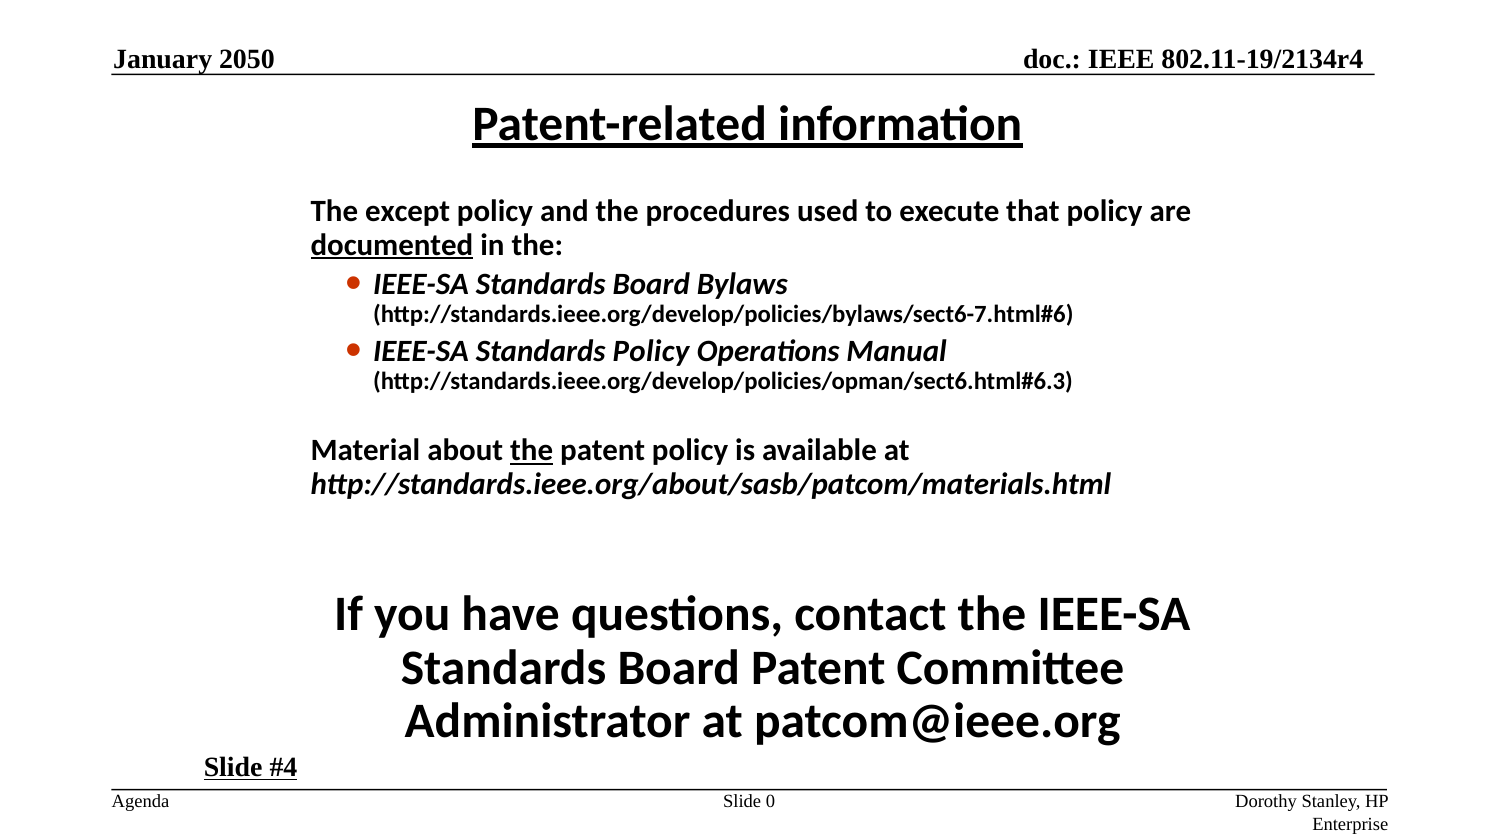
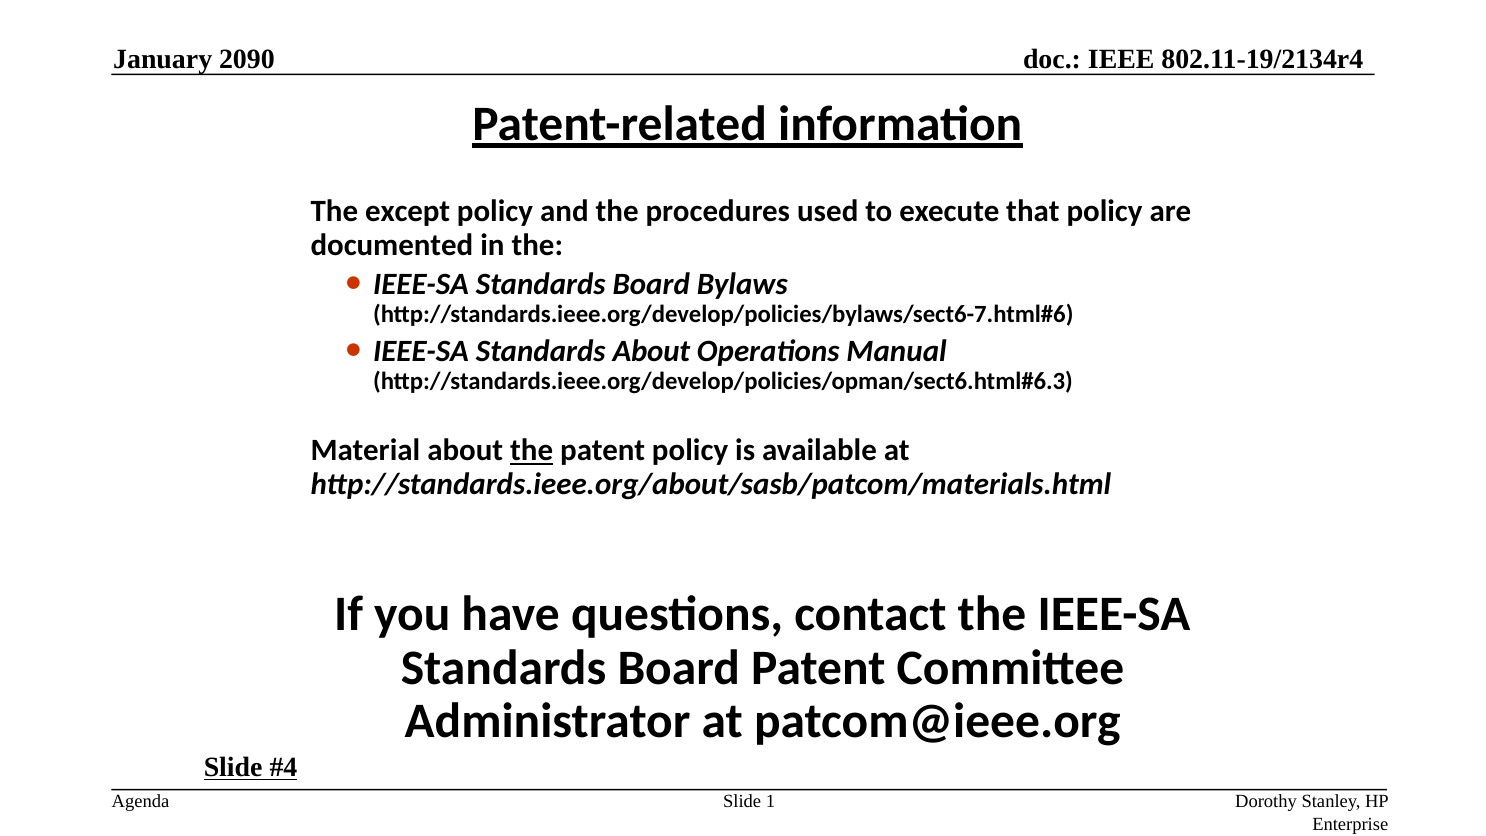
2050: 2050 -> 2090 (247, 59)
documented underline: present -> none (392, 245)
Standards Policy: Policy -> About (651, 351)
0: 0 -> 1 (771, 802)
